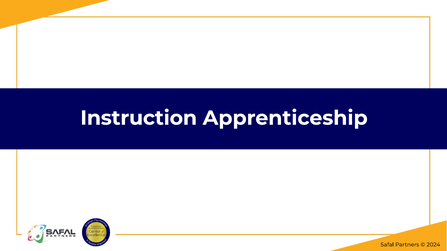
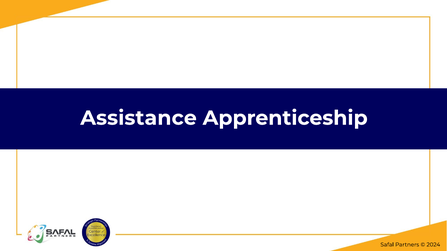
Instruction: Instruction -> Assistance (139, 118)
